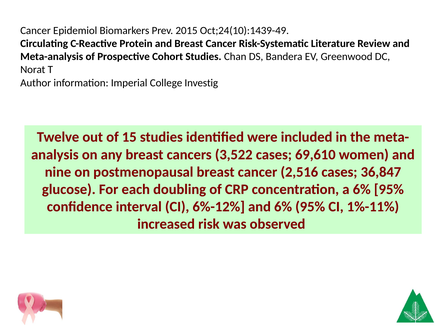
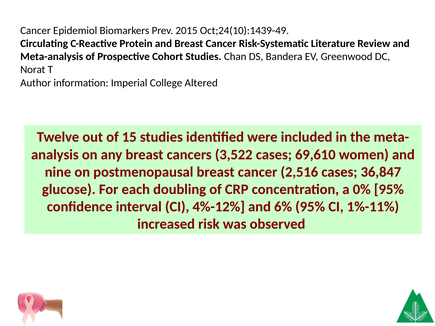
Investig: Investig -> Altered (201, 83)
a 6%: 6% -> 0% (362, 189)
6%-12%: 6%-12% -> 4%-12% (219, 207)
